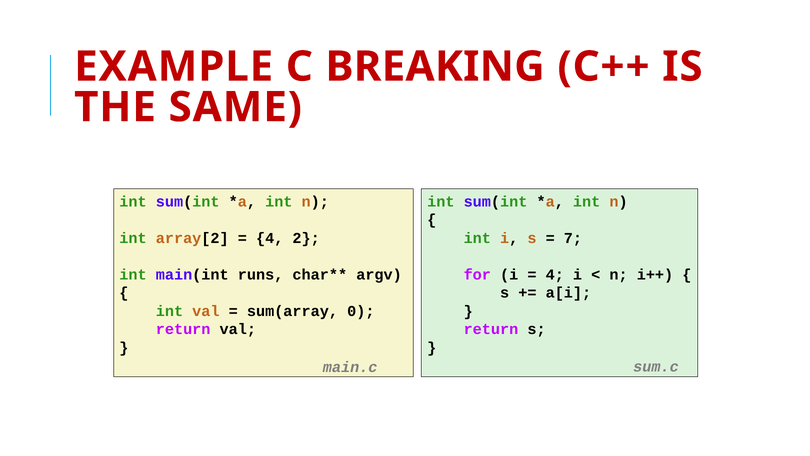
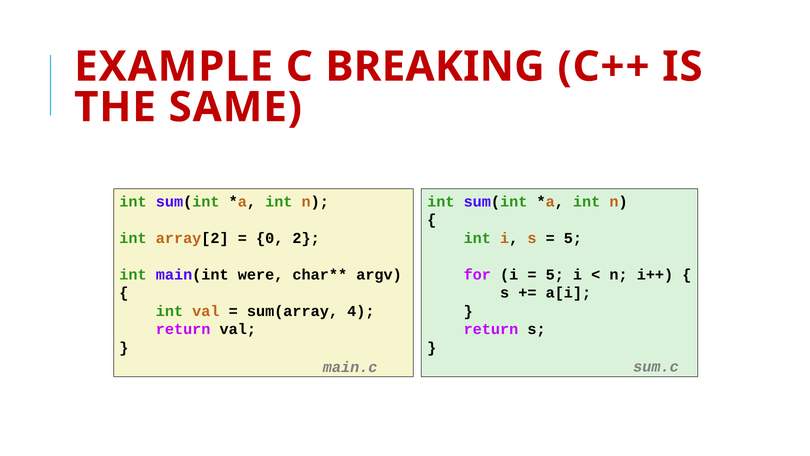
4: 4 -> 0 (270, 238)
7: 7 -> 5 (573, 238)
runs: runs -> were (261, 274)
4: 4 -> 5 (555, 274)
0: 0 -> 4 (361, 311)
